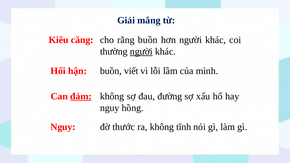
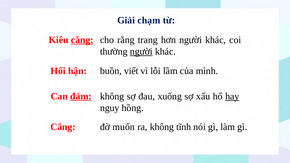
mắng: mắng -> chạm (149, 20)
rằng buồn: buồn -> trang (148, 40)
căng underline: none -> present (82, 40)
đường: đường -> xuống (170, 96)
hay underline: none -> present (232, 96)
Nguy: Nguy -> Căng (63, 127)
thước: thước -> muốn (124, 127)
